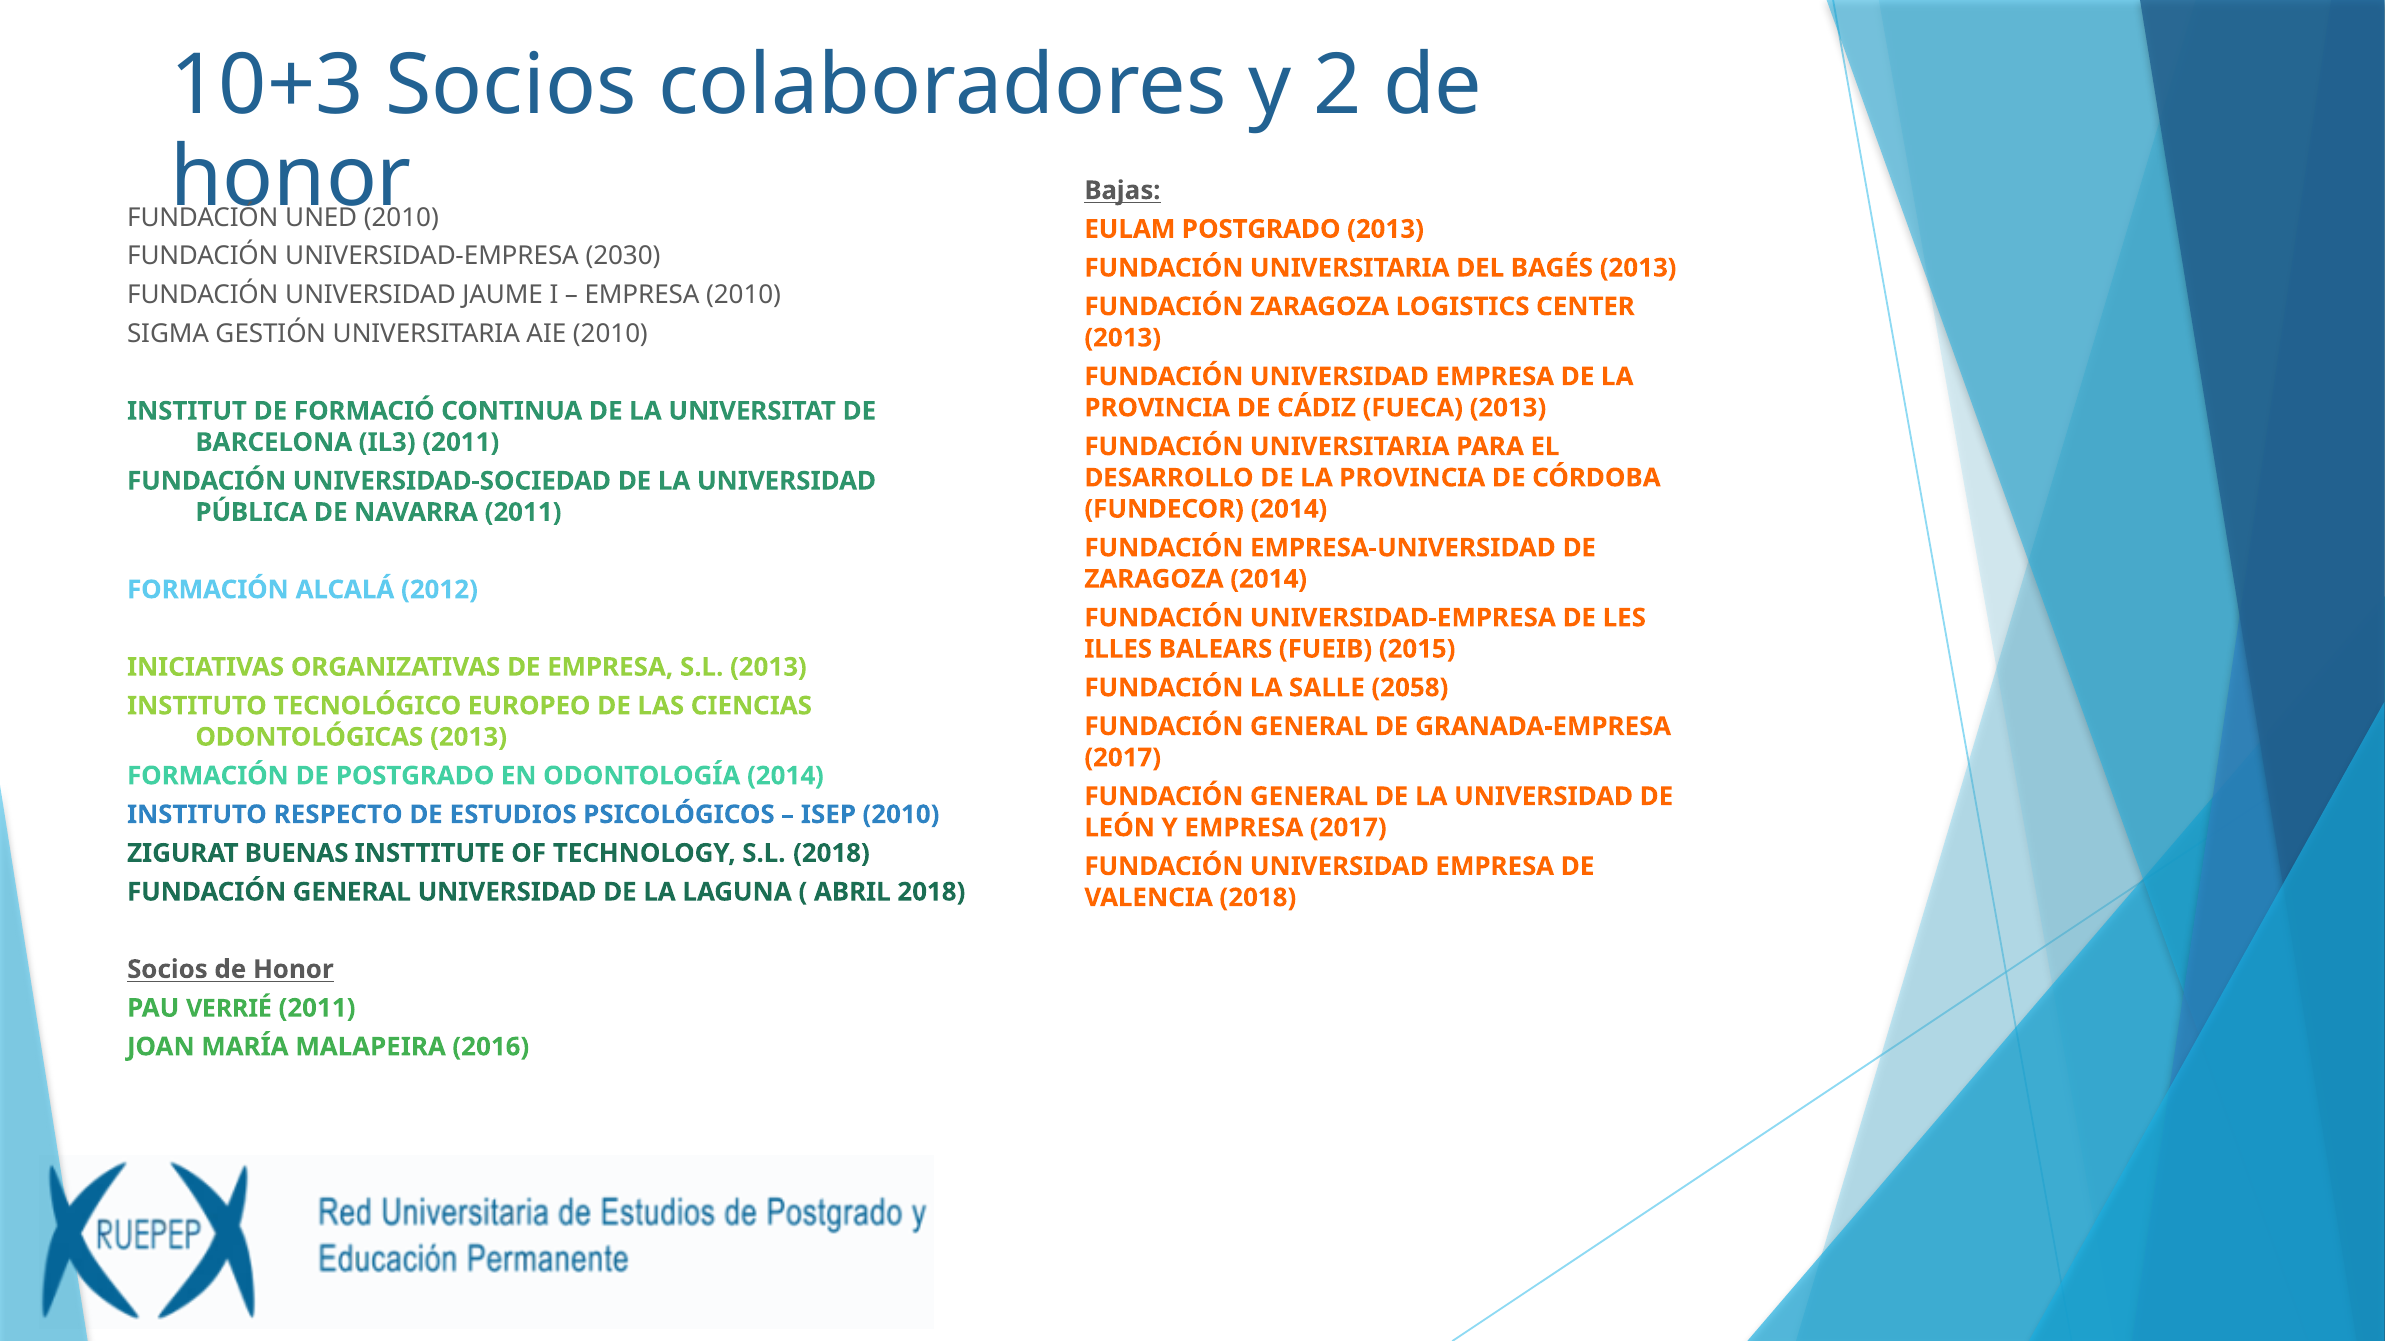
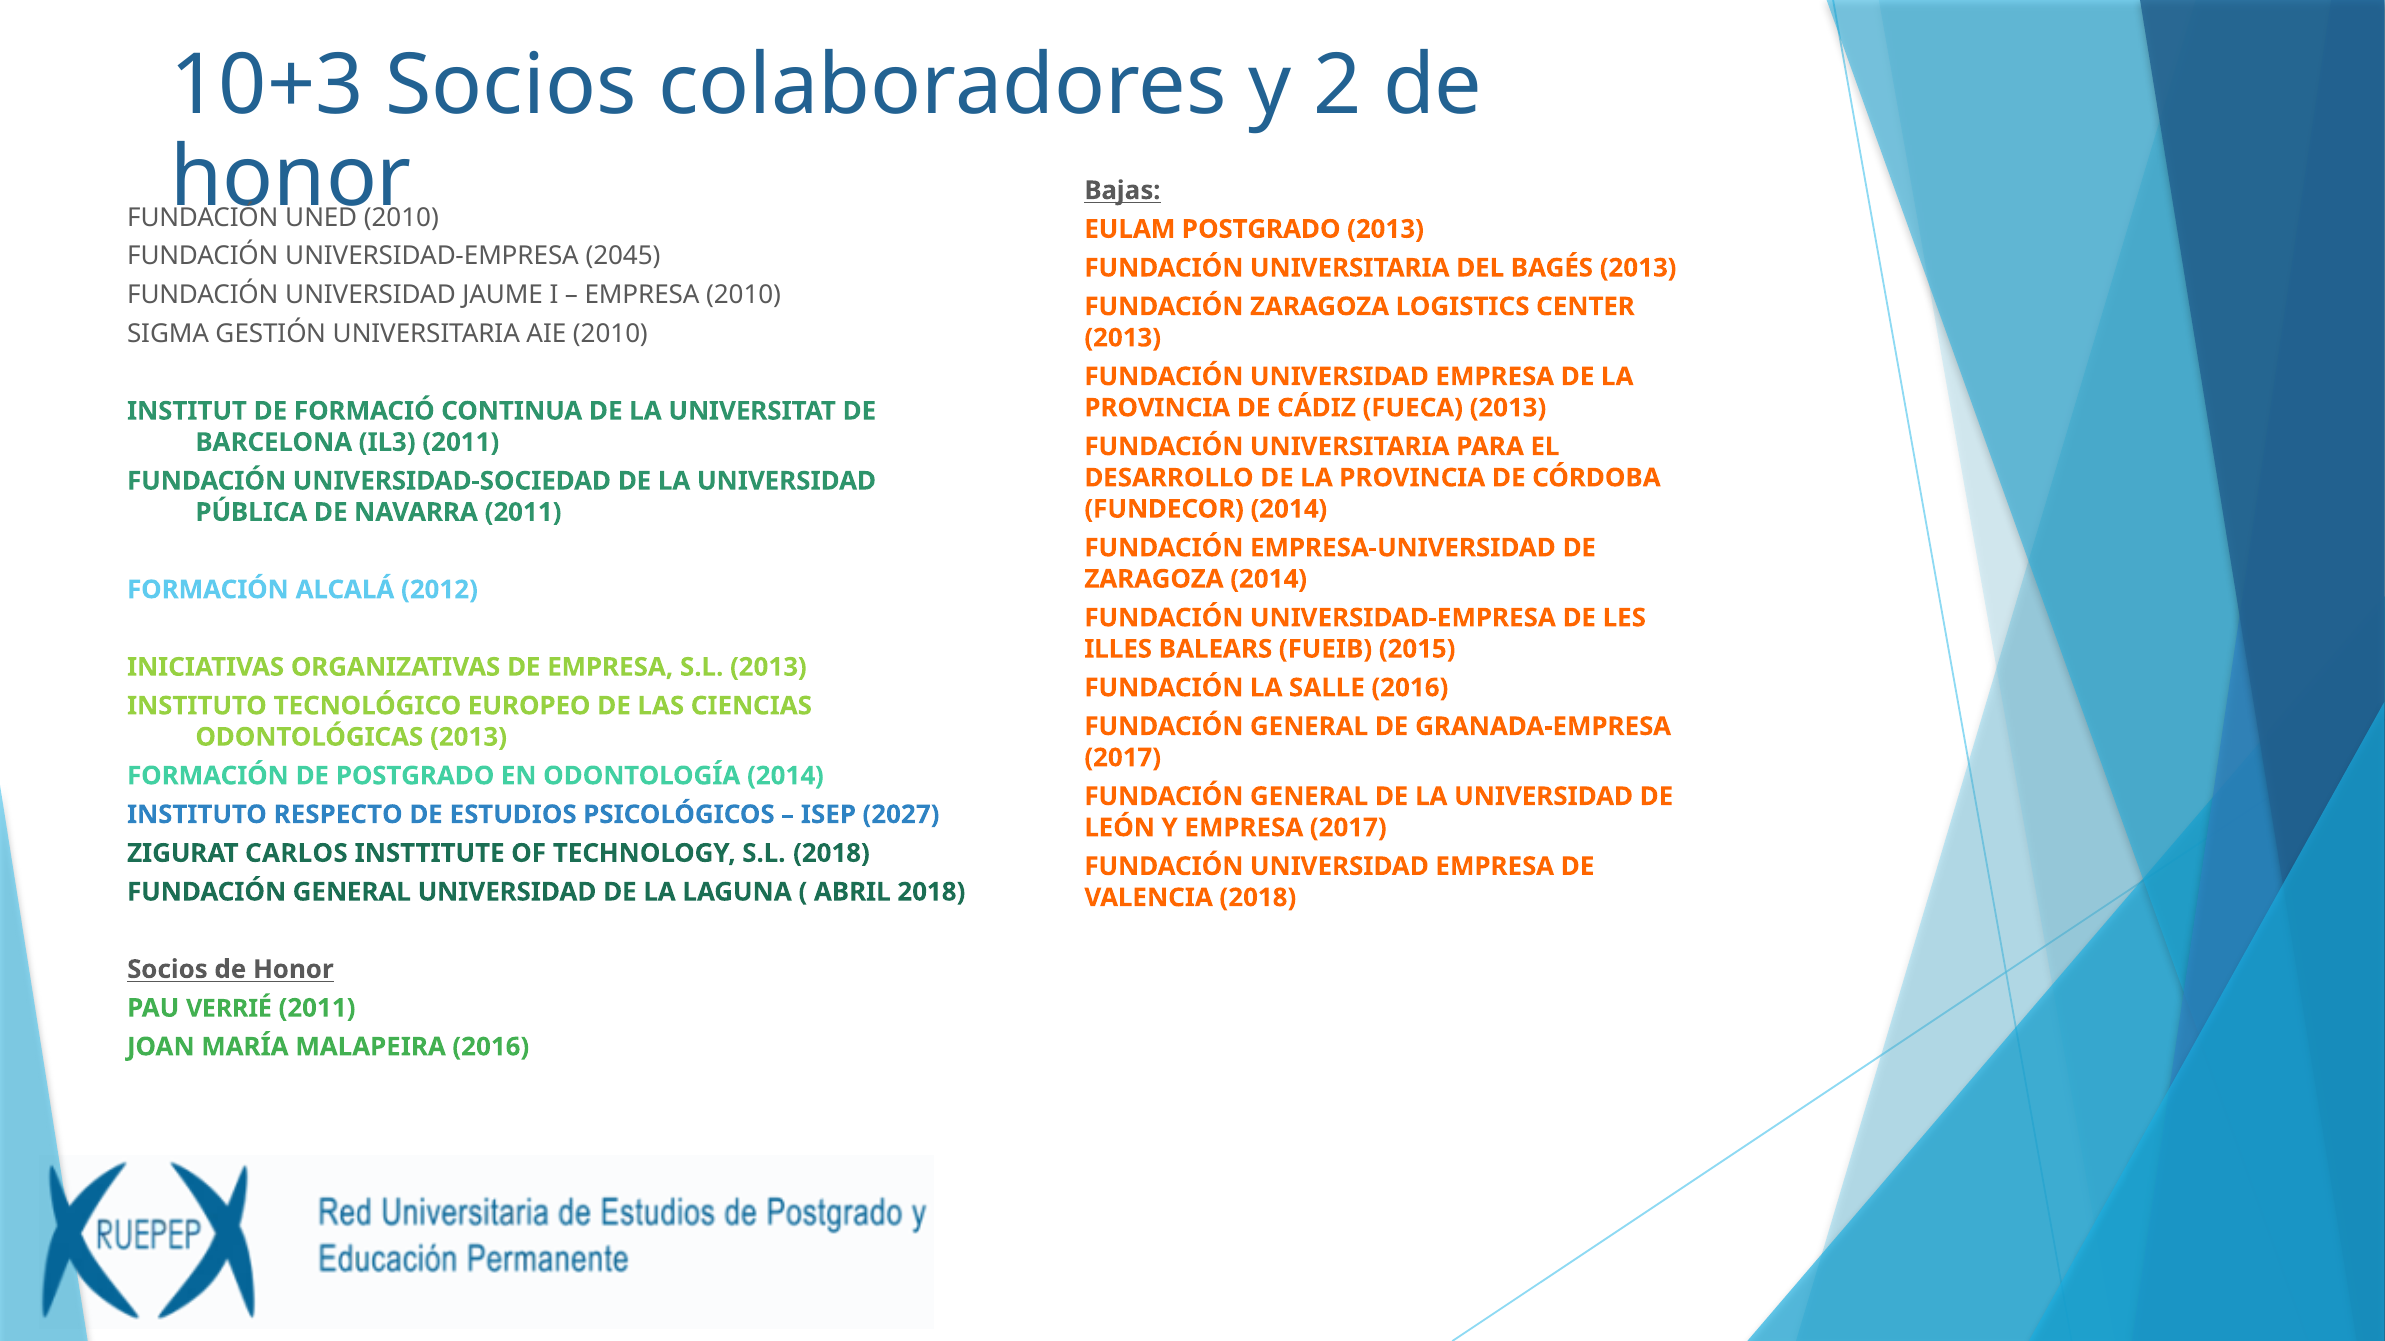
2030: 2030 -> 2045 (623, 256)
SALLE 2058: 2058 -> 2016 (1410, 688)
ISEP 2010: 2010 -> 2027 (901, 815)
BUENAS: BUENAS -> CARLOS (296, 854)
